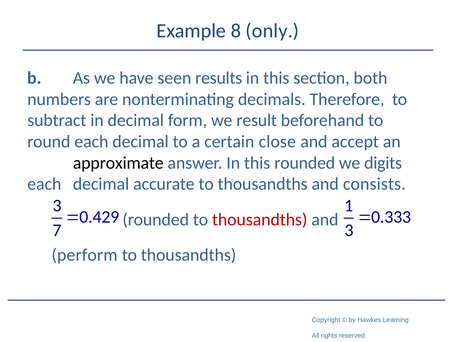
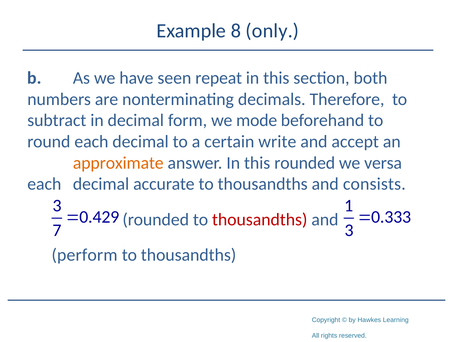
results: results -> repeat (219, 78)
result: result -> mode (257, 120)
close: close -> write (277, 142)
approximate colour: black -> orange (118, 163)
digits: digits -> versa (383, 163)
